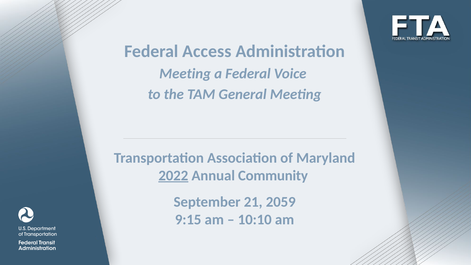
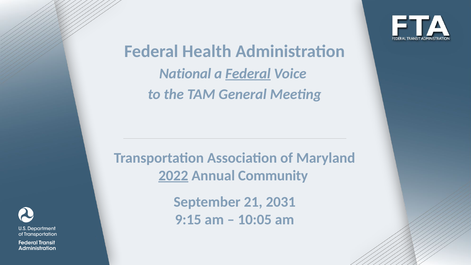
Access: Access -> Health (207, 51)
Meeting: Meeting -> National (185, 74)
Federal underline: none -> present (248, 74)
2059: 2059 -> 2031 (281, 202)
10:10: 10:10 -> 10:05 (255, 220)
